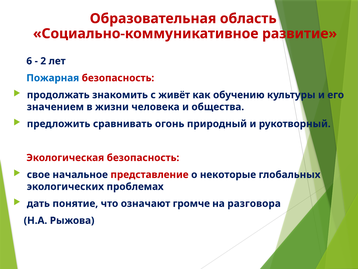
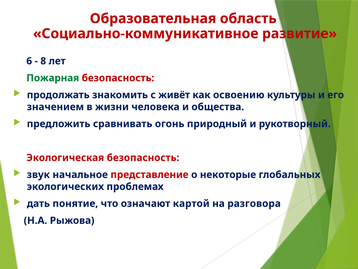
2: 2 -> 8 (43, 61)
Пожарная colour: blue -> green (53, 78)
обучению: обучению -> освоению (239, 95)
свое: свое -> звук (38, 174)
громче: громче -> картой (191, 203)
